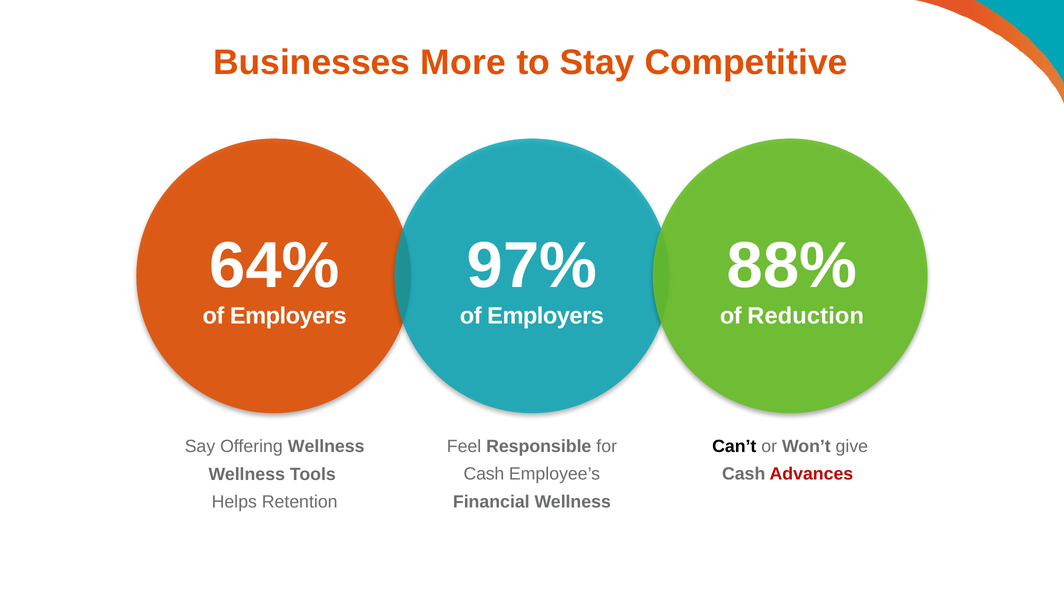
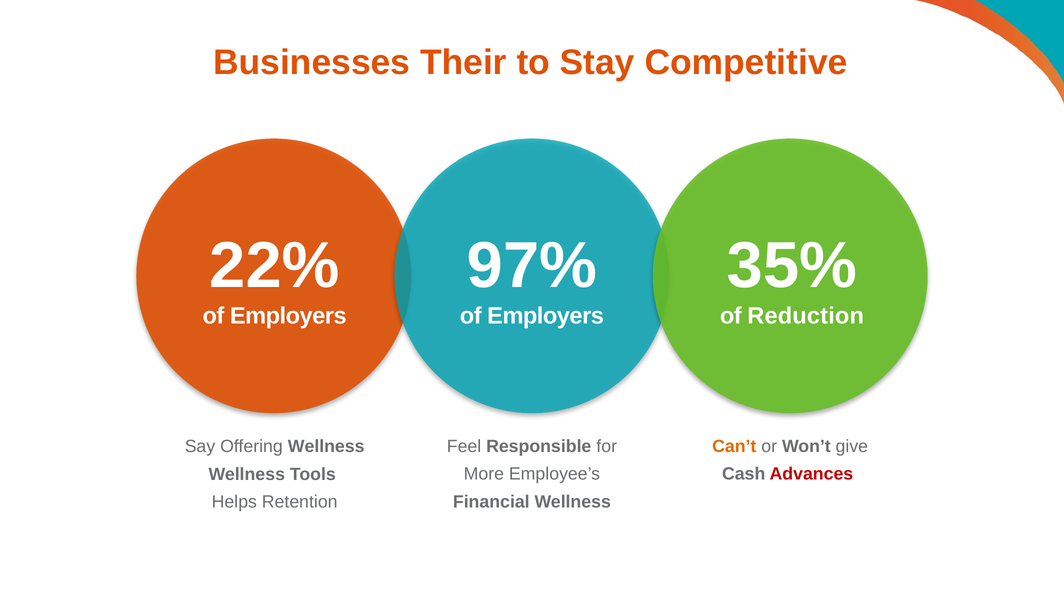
More: More -> Their (463, 62)
64%: 64% -> 22% (275, 266)
88%: 88% -> 35% (792, 266)
Can’t colour: black -> orange (734, 447)
Cash: Cash -> More (484, 475)
